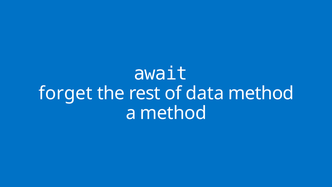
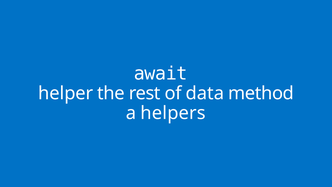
forget: forget -> helper (66, 93)
a method: method -> helpers (173, 113)
